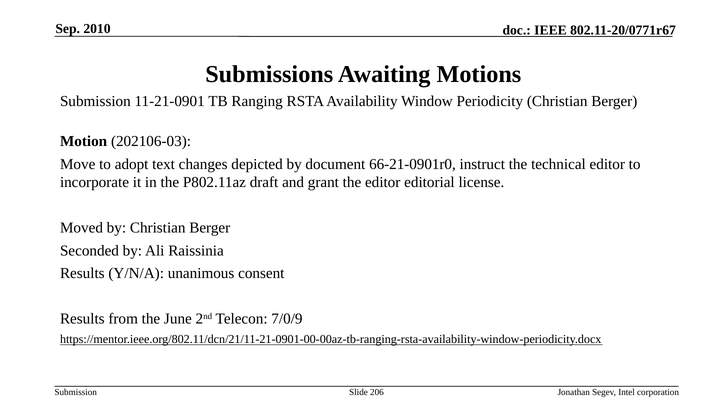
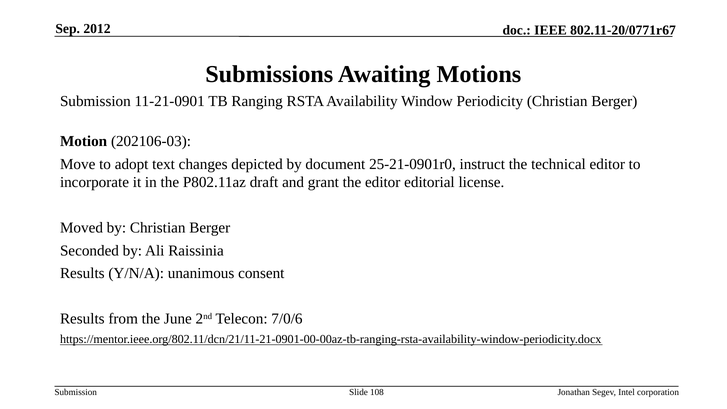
2010: 2010 -> 2012 (97, 29)
66-21-0901r0: 66-21-0901r0 -> 25-21-0901r0 (412, 164)
7/0/9: 7/0/9 -> 7/0/6 (287, 319)
206: 206 -> 108 (377, 392)
